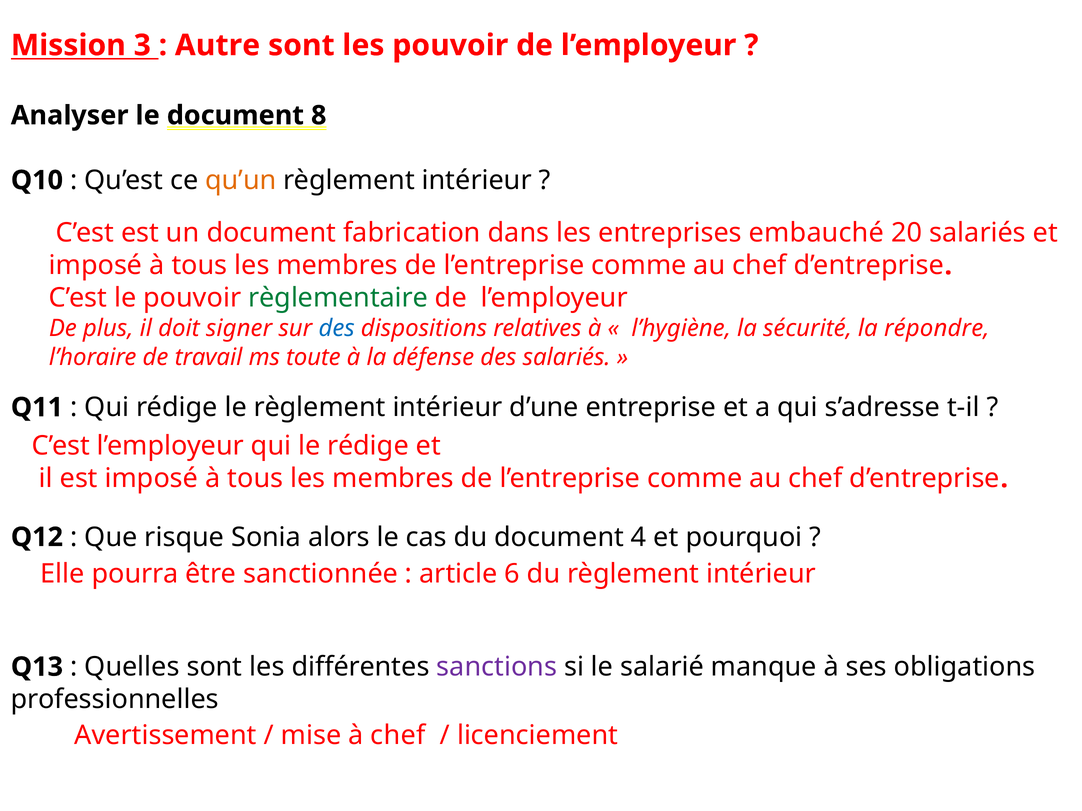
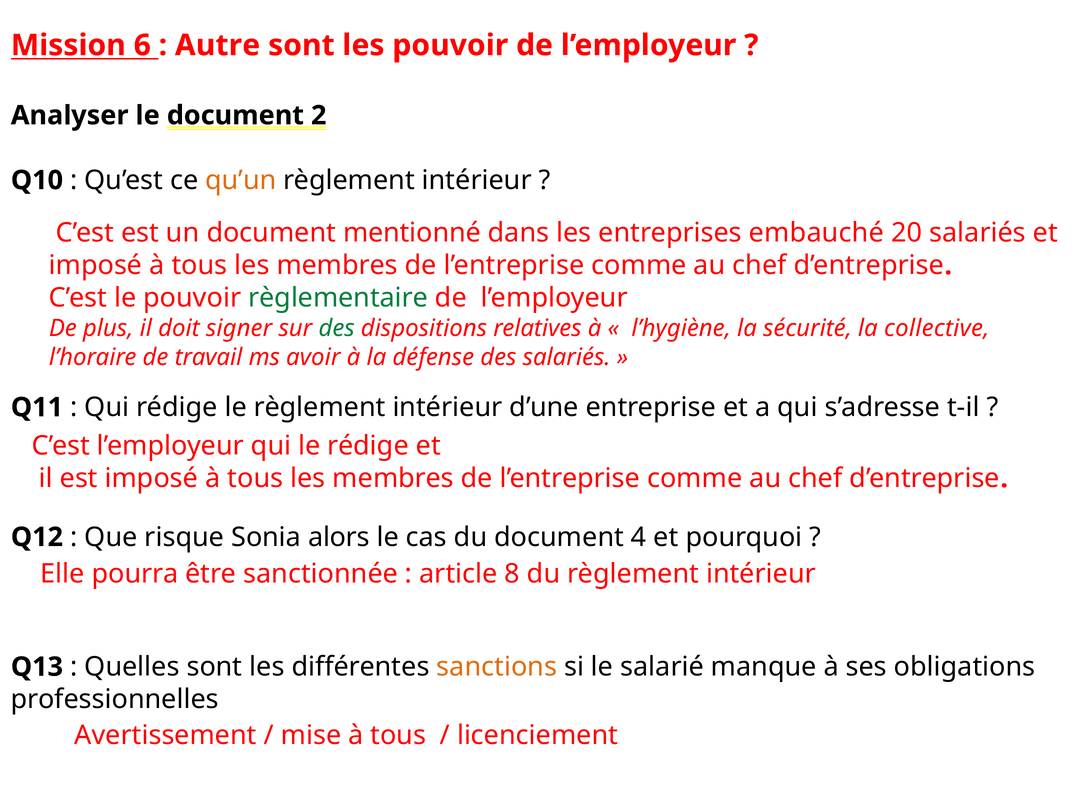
3: 3 -> 6 (142, 45)
8: 8 -> 2 (319, 115)
fabrication: fabrication -> mentionné (412, 233)
des colour: blue -> green (337, 329)
répondre: répondre -> collective (937, 329)
toute: toute -> avoir (313, 357)
6: 6 -> 8 (512, 574)
sanctions colour: purple -> orange (497, 667)
mise à chef: chef -> tous (398, 736)
